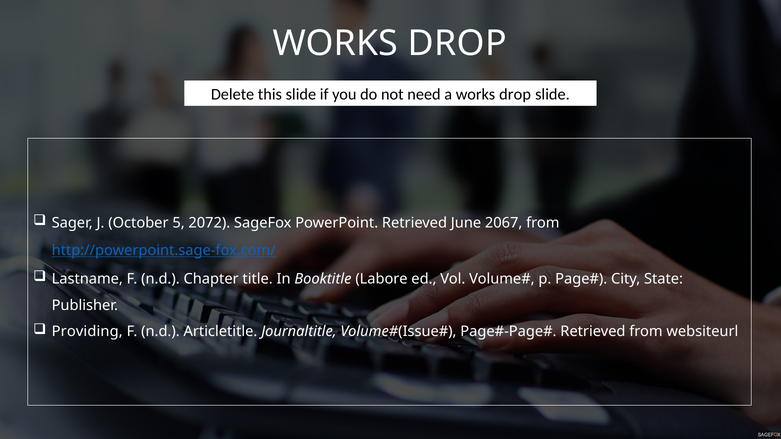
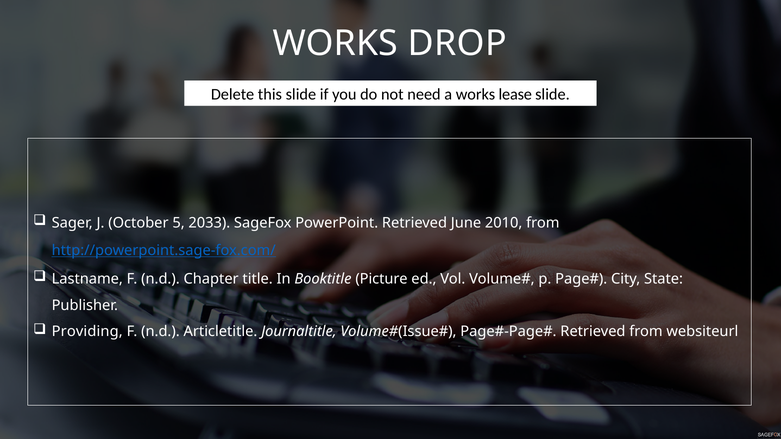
a works drop: drop -> lease (515, 94)
2072: 2072 -> 2033 (209, 223)
2067: 2067 -> 2010 (504, 223)
Labore: Labore -> Picture (382, 279)
